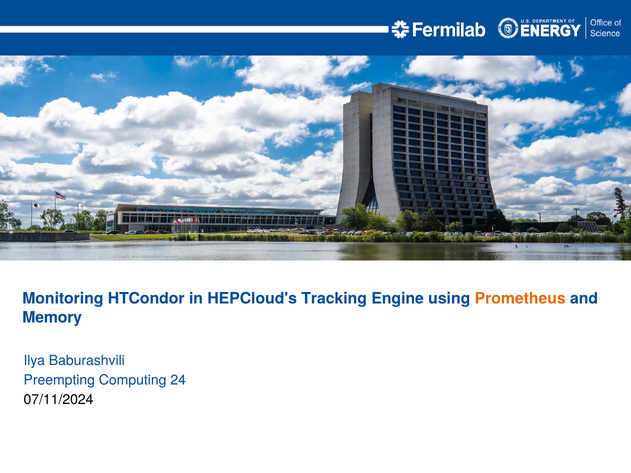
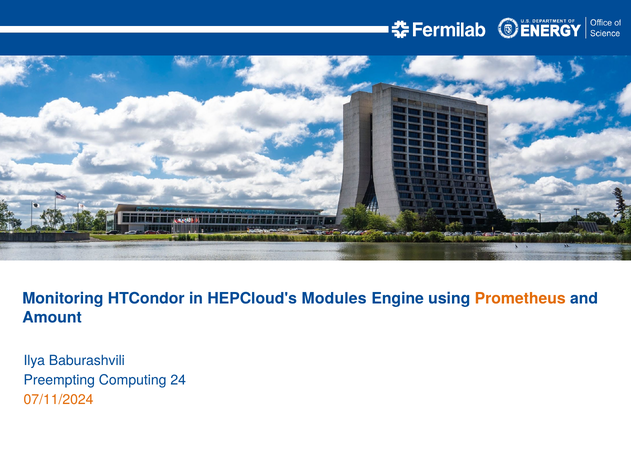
Tracking: Tracking -> Modules (334, 299)
Memory: Memory -> Amount (52, 318)
07/11/2024 colour: black -> orange (59, 400)
